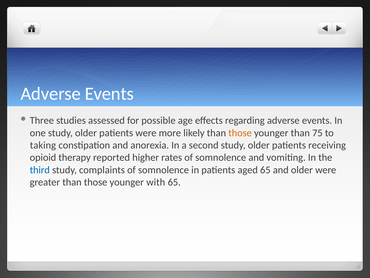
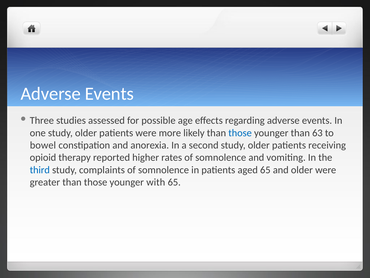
those colour: orange -> blue (240, 133)
75: 75 -> 63 (317, 133)
taking: taking -> bowel (43, 145)
